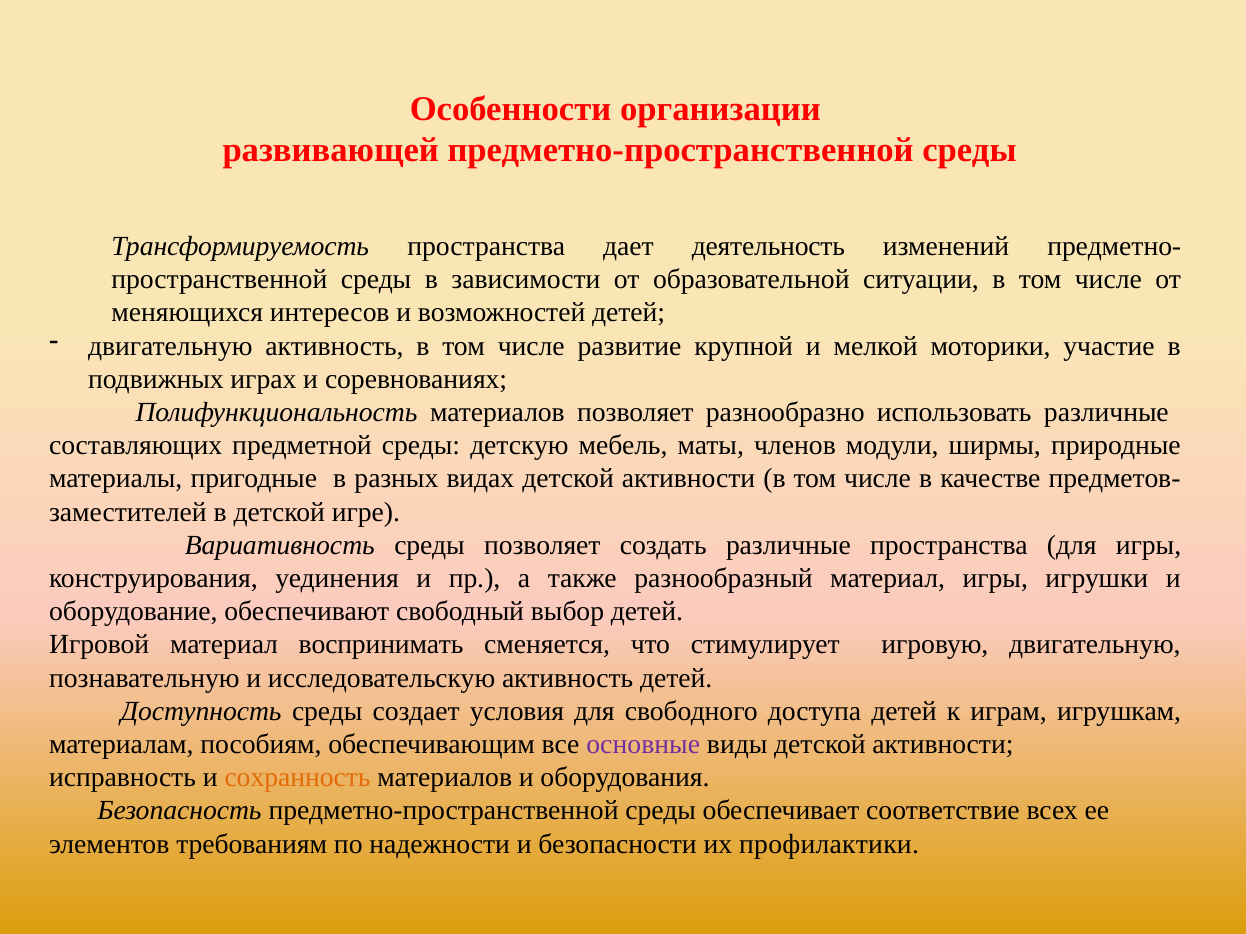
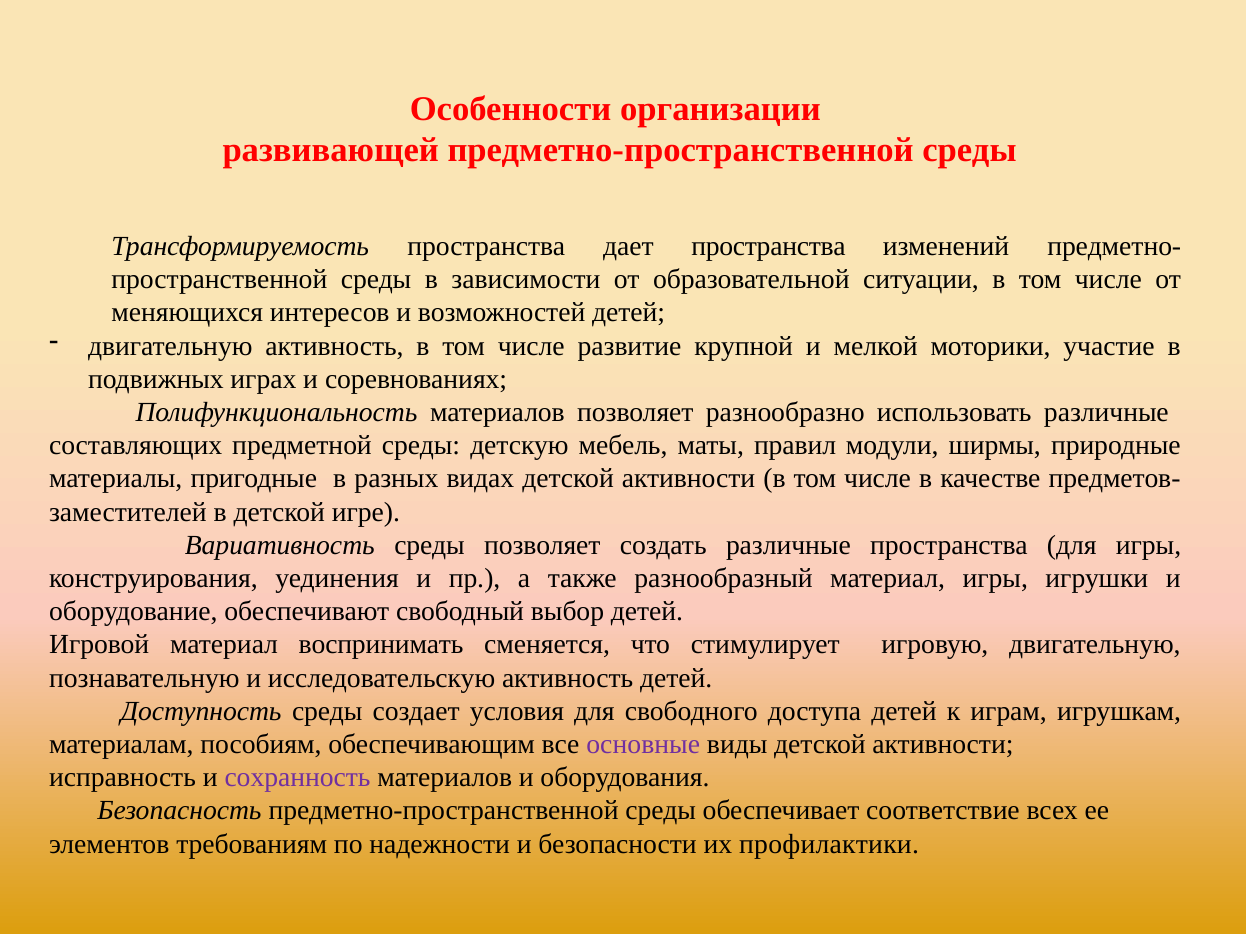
дает деятельность: деятельность -> пространства (768, 247)
членов: членов -> правил (795, 446)
сохранность colour: orange -> purple (297, 778)
